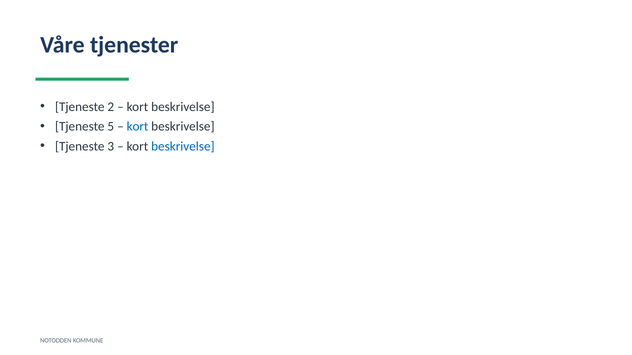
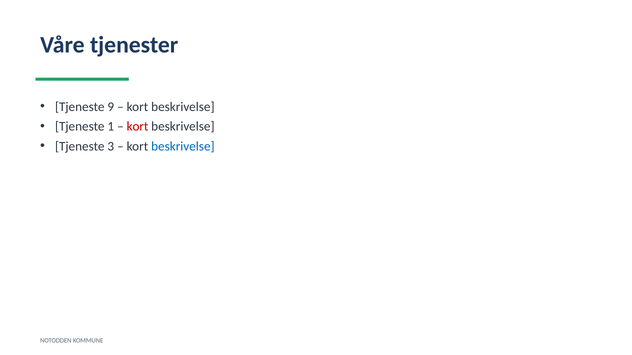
2: 2 -> 9 (111, 107)
5: 5 -> 1 (111, 127)
kort colour: blue -> red (137, 127)
